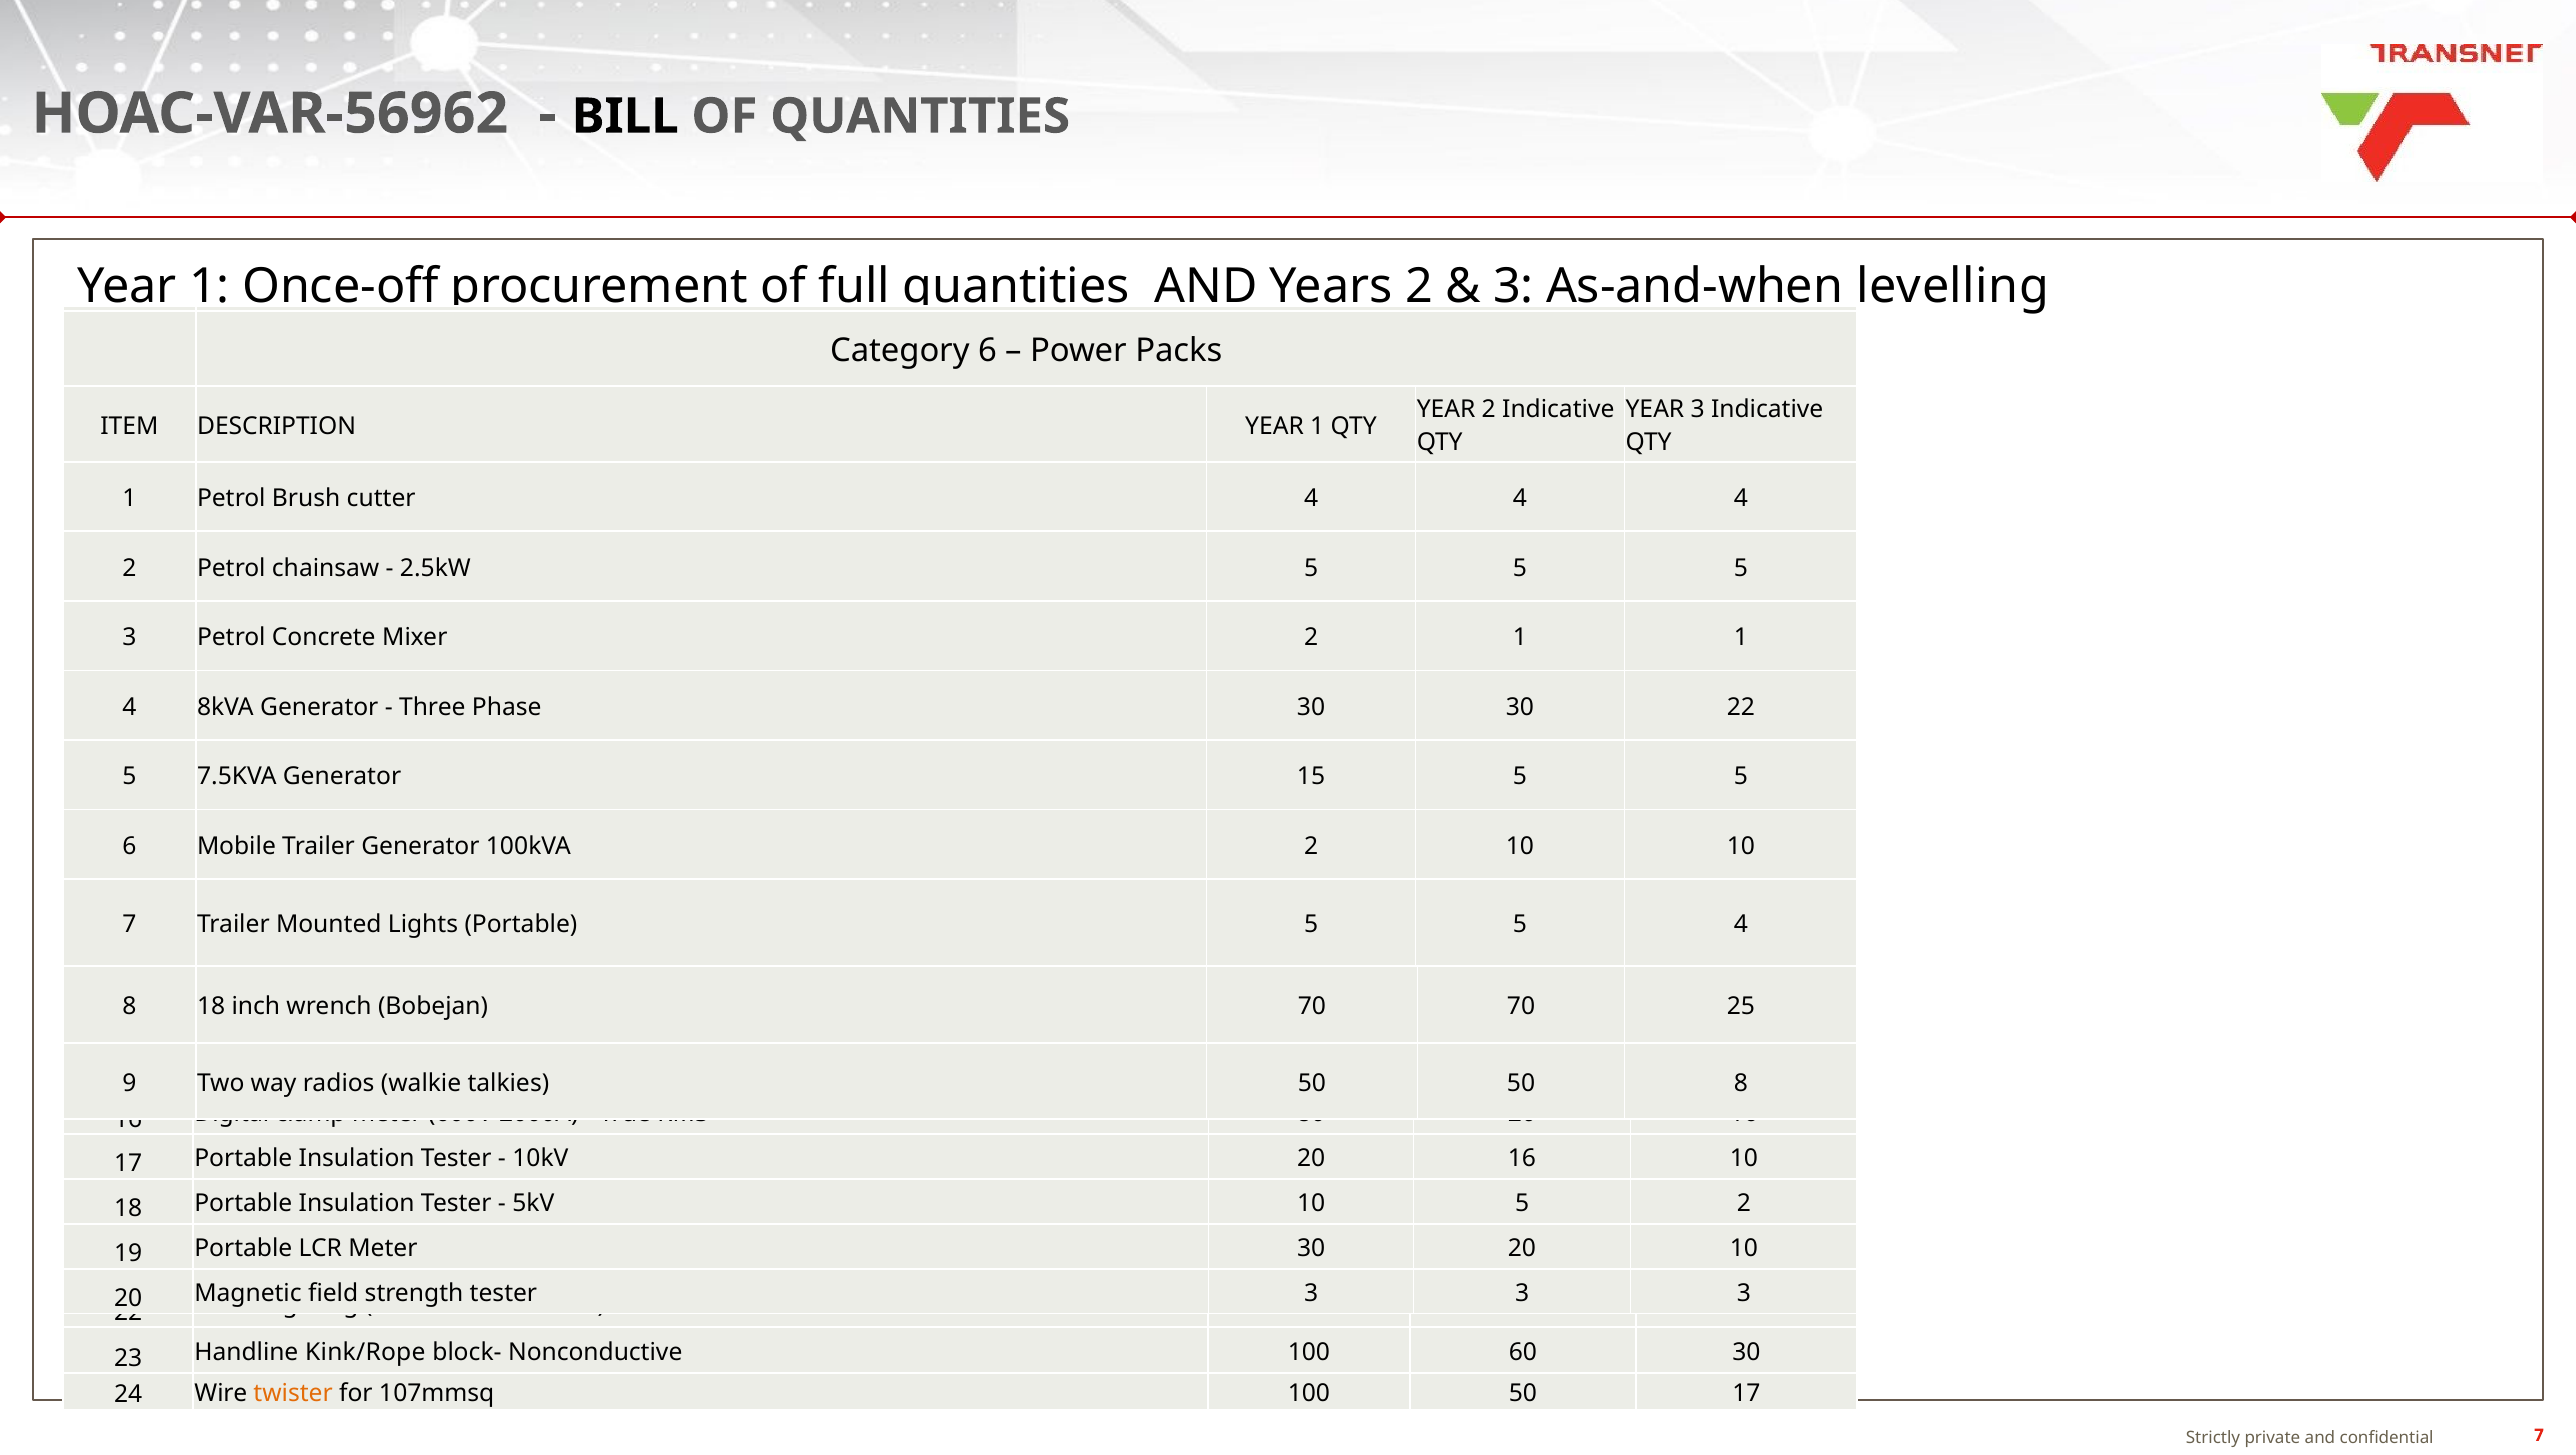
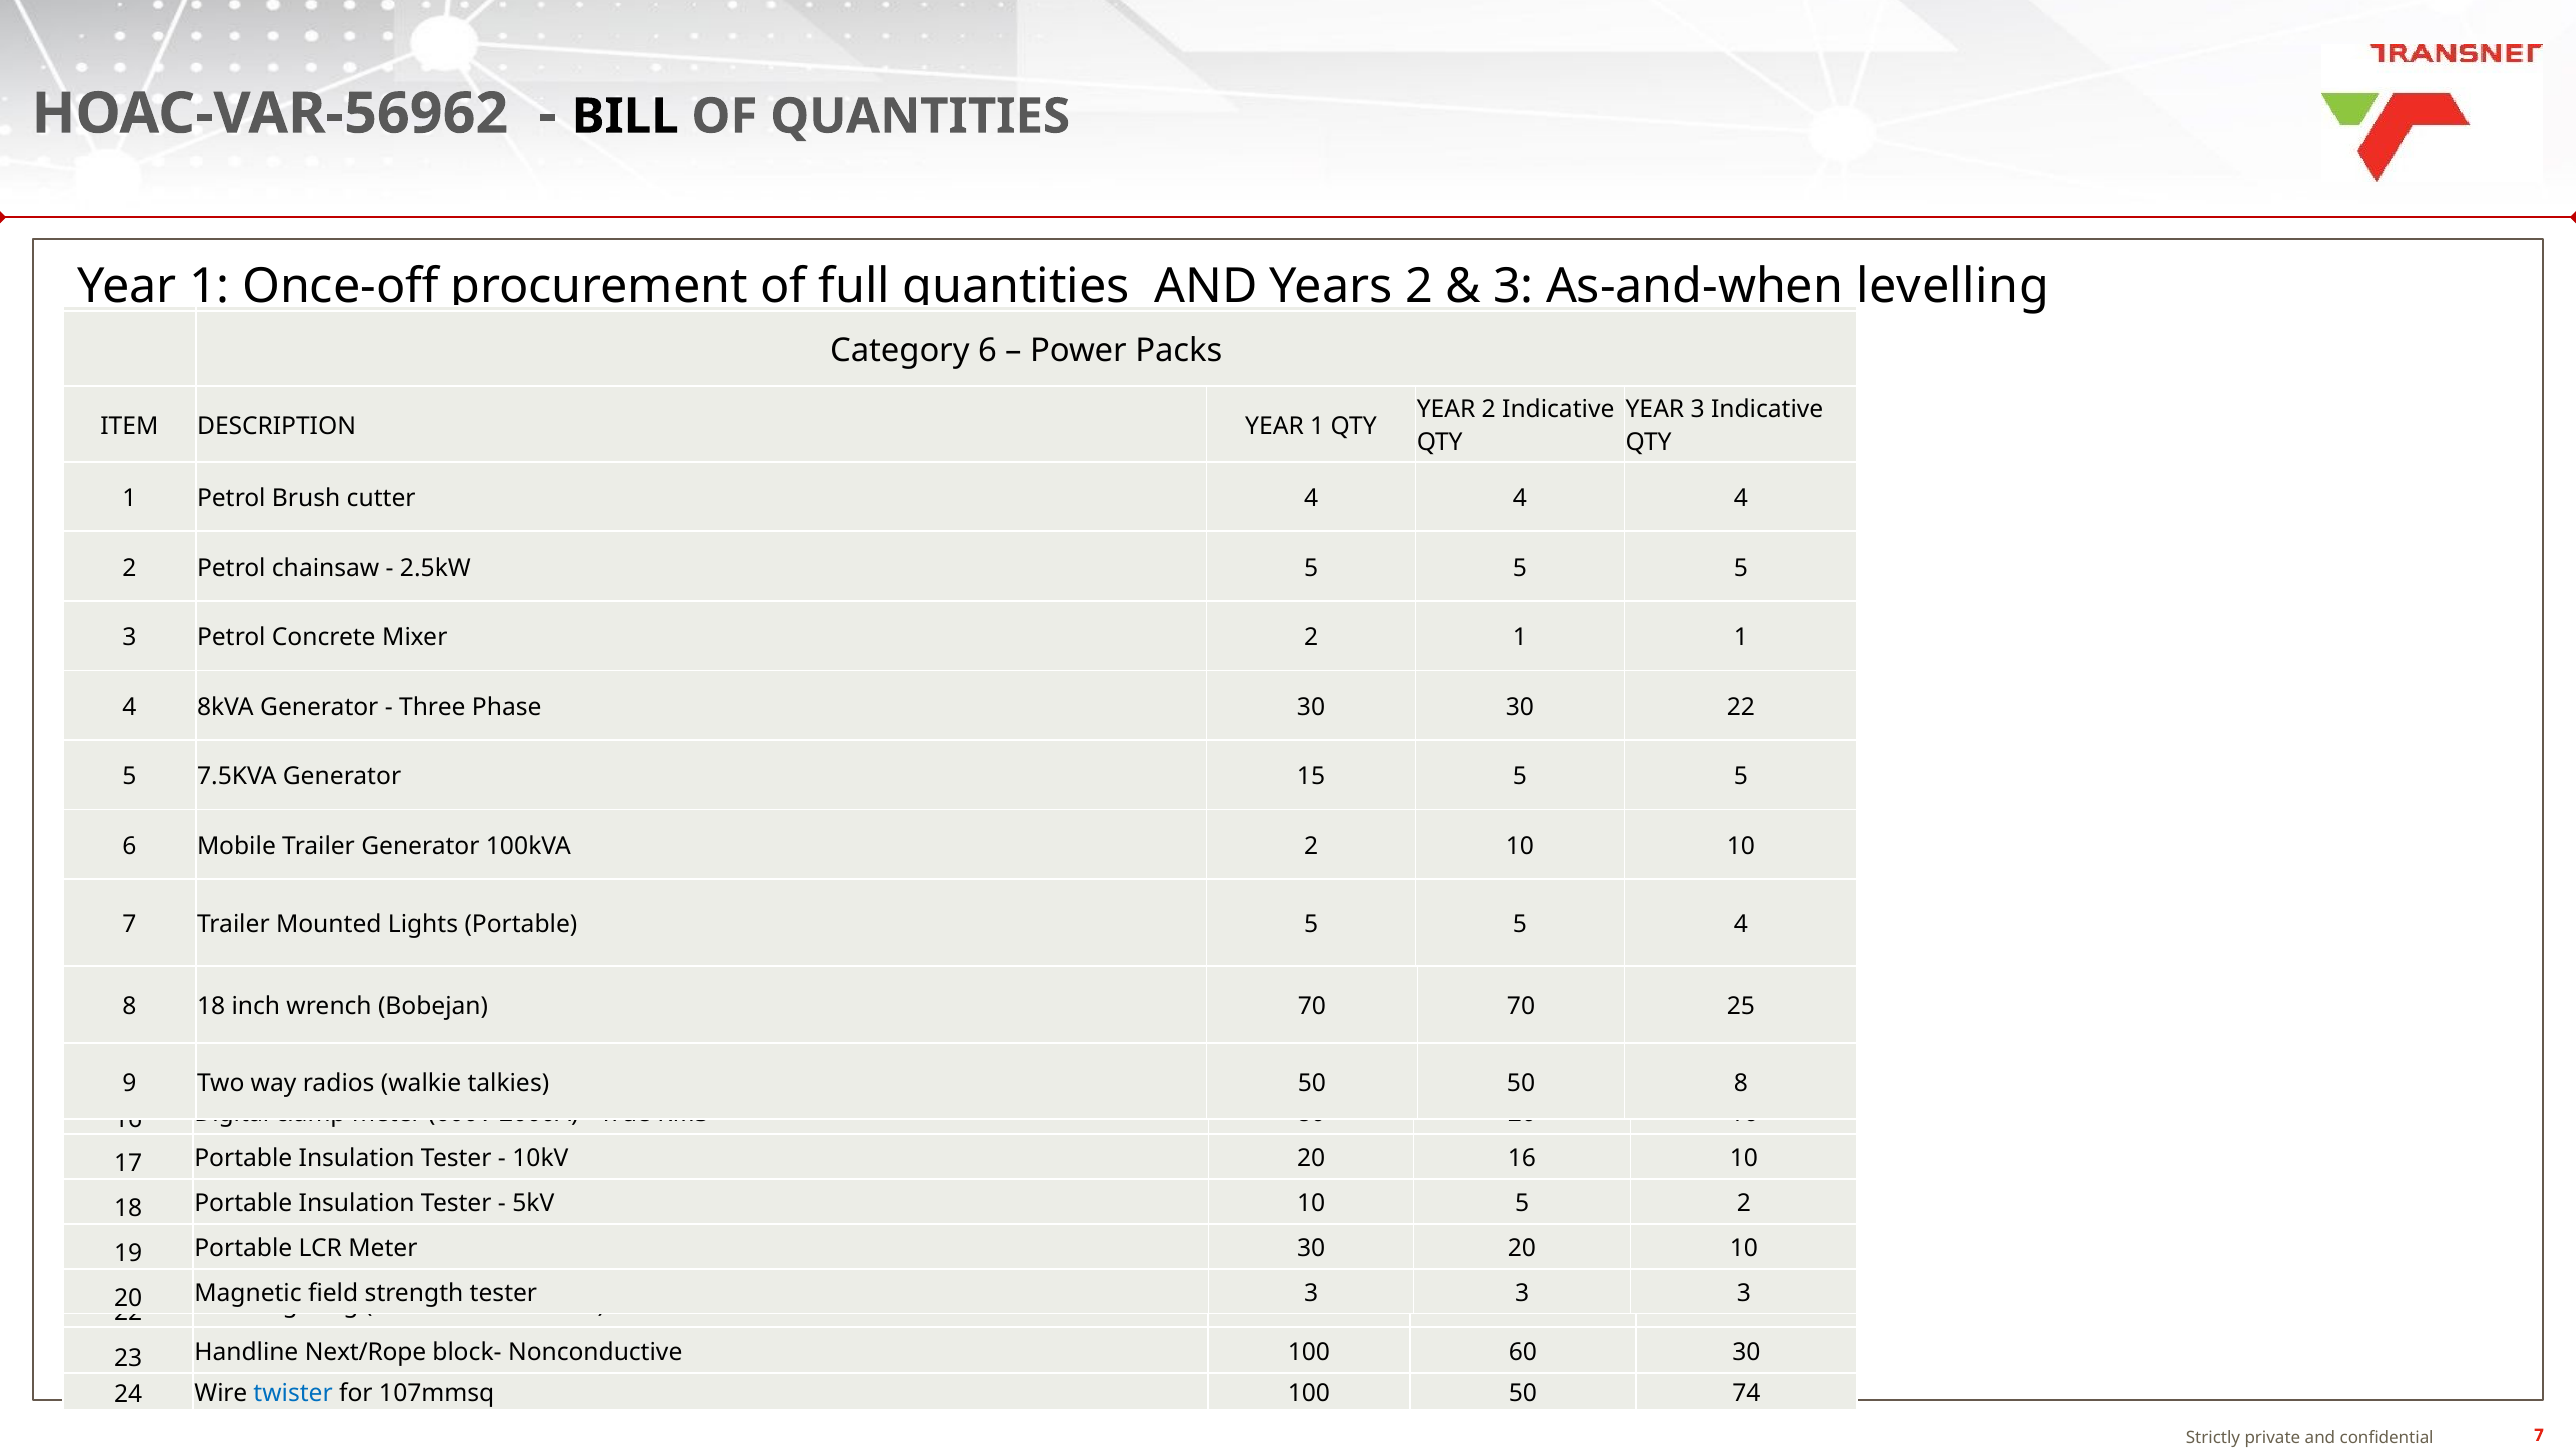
Kink/Rope: Kink/Rope -> Next/Rope (366, 1353)
twister colour: orange -> blue (293, 1394)
50 17: 17 -> 74 (1746, 1394)
